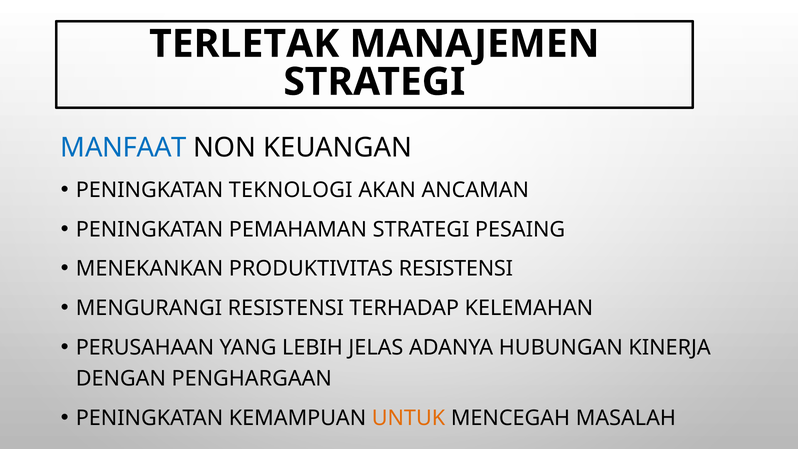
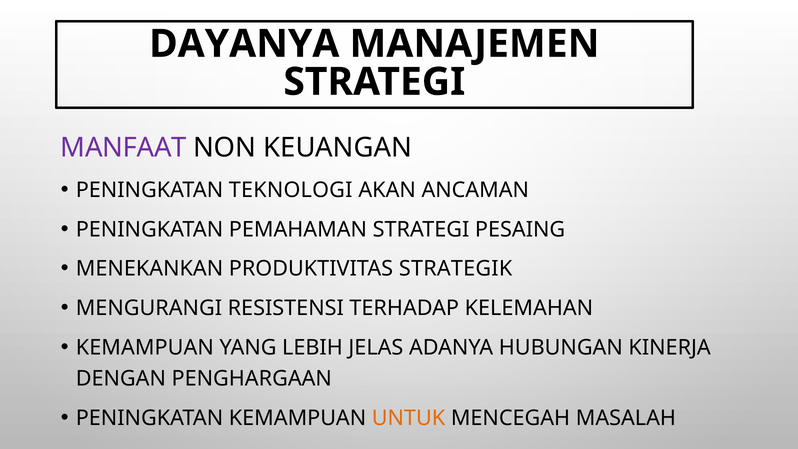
TERLETAK: TERLETAK -> DAYANYA (244, 44)
MANFAAT colour: blue -> purple (124, 147)
PRODUKTIVITAS RESISTENSI: RESISTENSI -> STRATEGIK (456, 269)
PERUSAHAAN: PERUSAHAAN -> KEMAMPUAN (145, 348)
